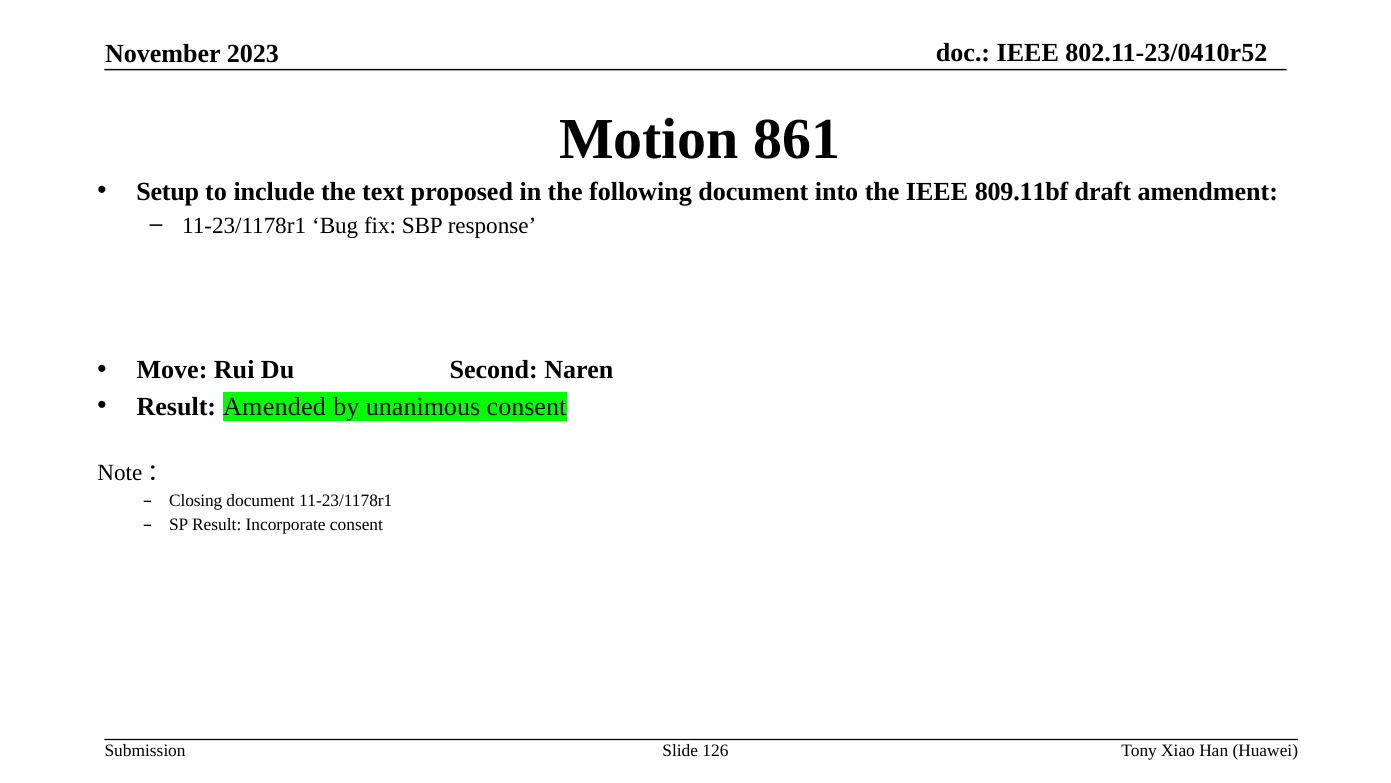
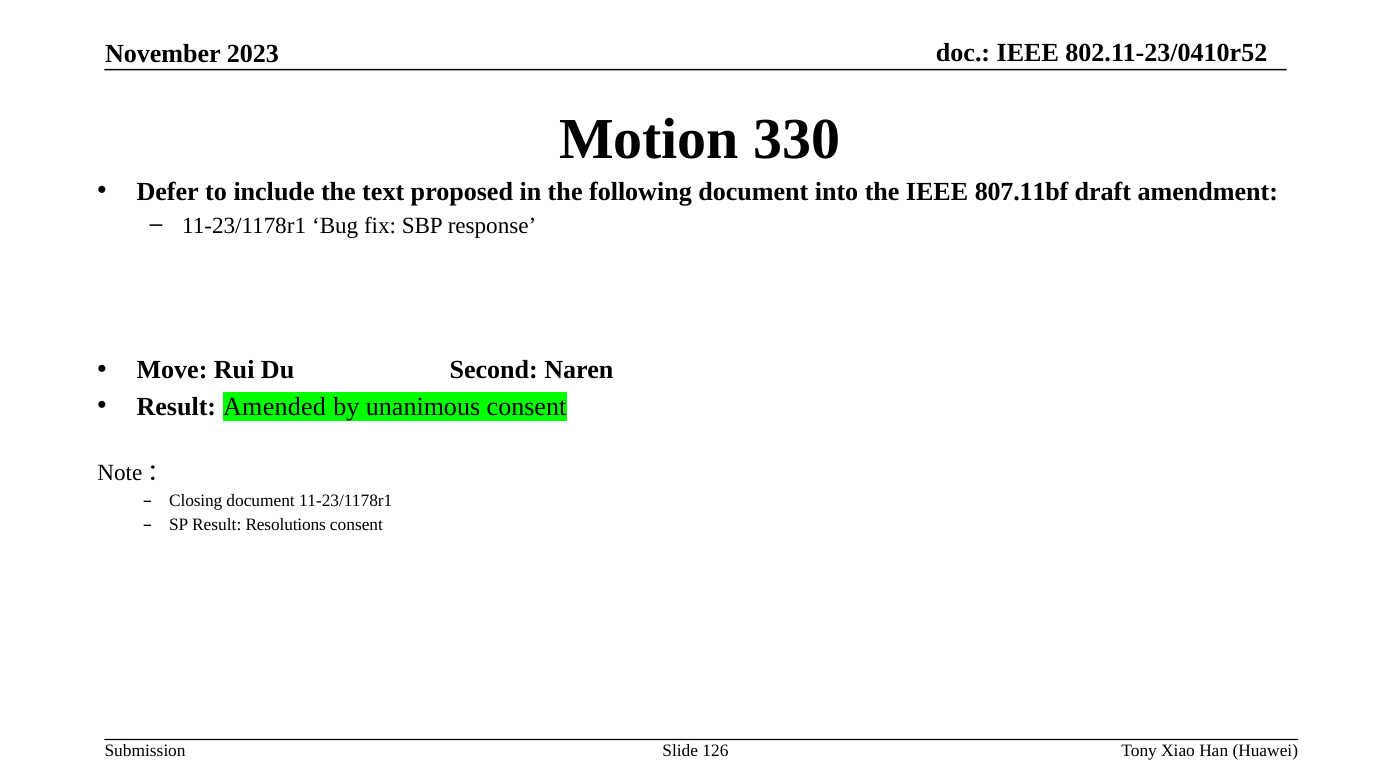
861: 861 -> 330 (797, 140)
Setup: Setup -> Defer (168, 191)
809.11bf: 809.11bf -> 807.11bf (1022, 191)
Incorporate: Incorporate -> Resolutions (286, 525)
